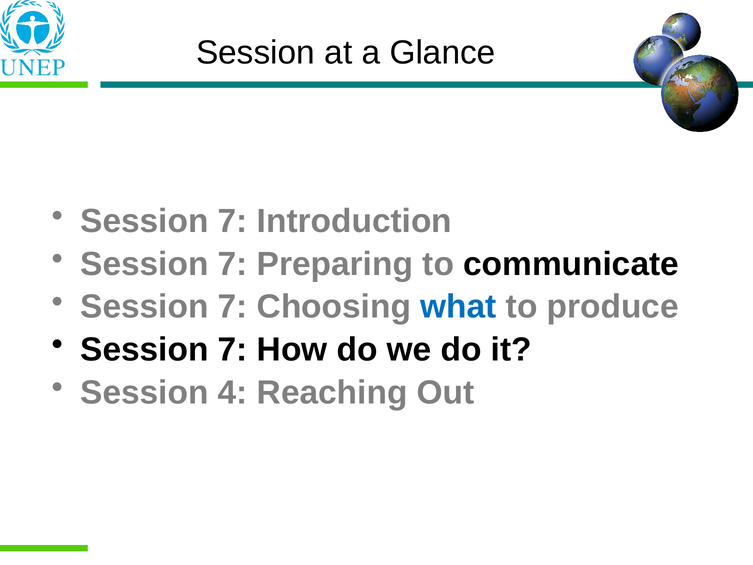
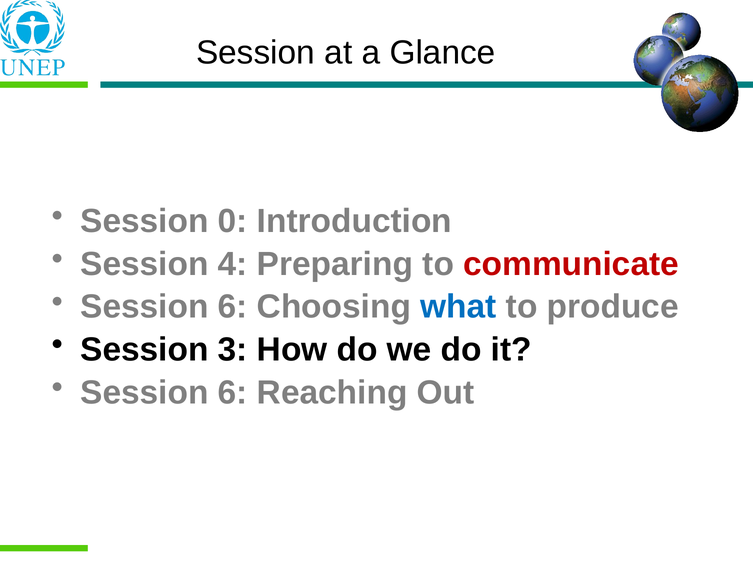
7: 7 -> 0 (233, 221)
7: 7 -> 4 (233, 264)
communicate colour: black -> red (571, 264)
7: 7 -> 6 (233, 307)
7: 7 -> 3 (233, 350)
4: 4 -> 6 (233, 392)
